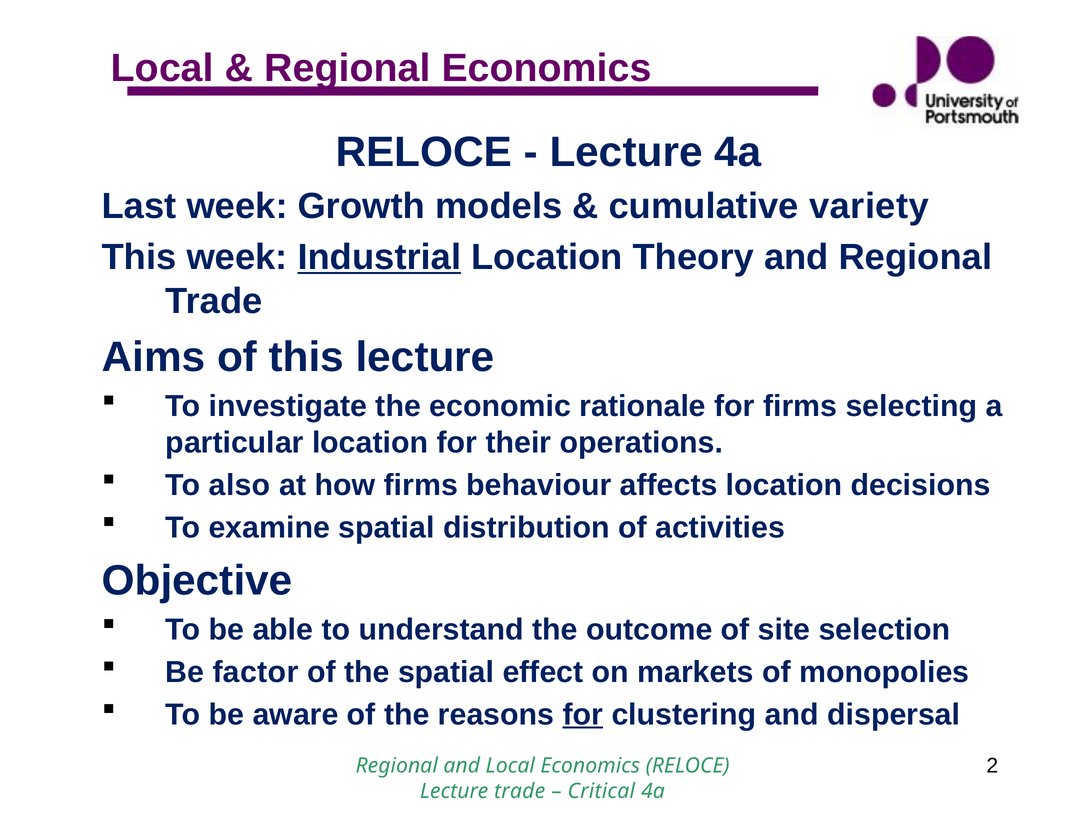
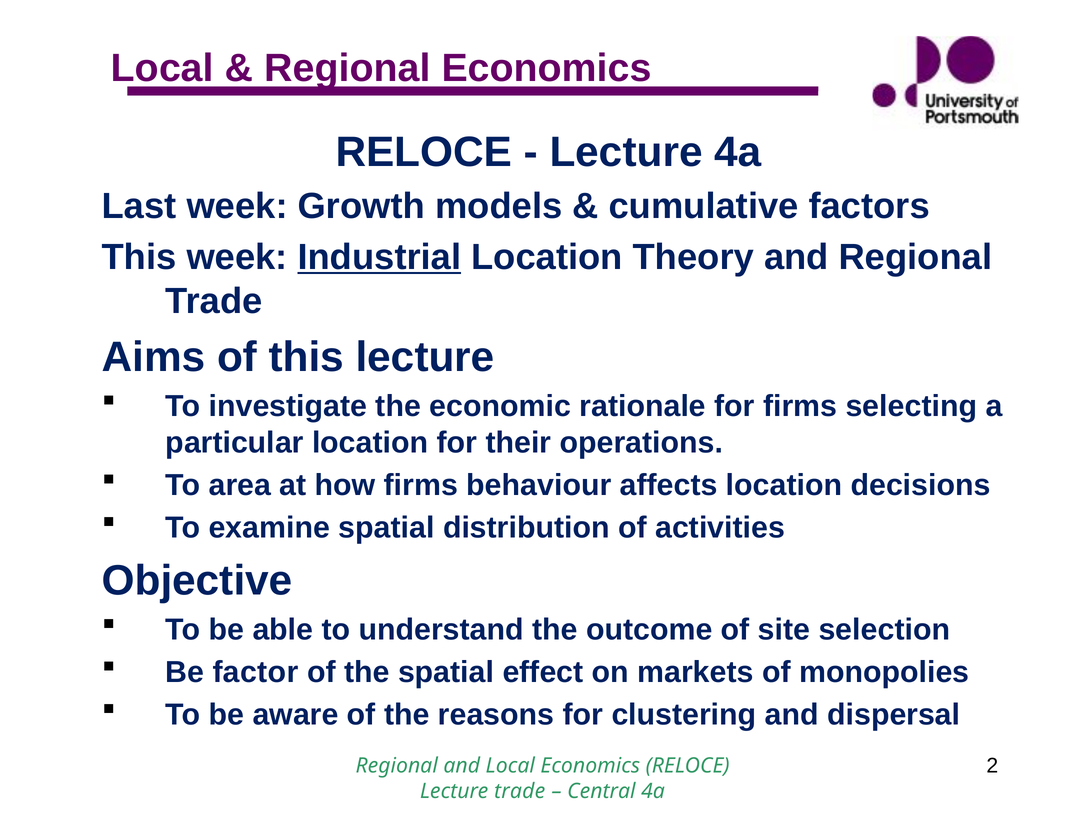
variety: variety -> factors (869, 206)
also: also -> area (240, 485)
for underline: present -> none (583, 714)
Critical: Critical -> Central (601, 791)
